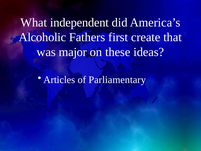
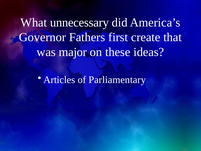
independent: independent -> unnecessary (79, 22)
Alcoholic: Alcoholic -> Governor (42, 37)
